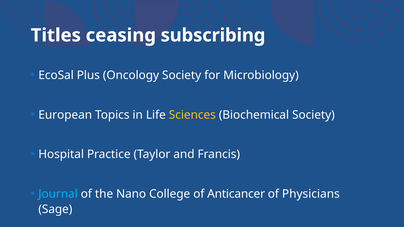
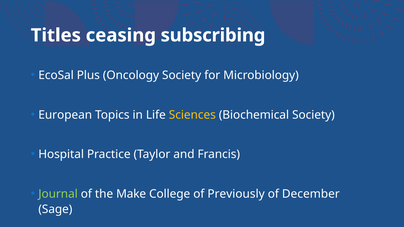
Journal colour: light blue -> light green (58, 194)
Nano: Nano -> Make (131, 194)
Anticancer: Anticancer -> Previously (236, 194)
Physicians: Physicians -> December (311, 194)
